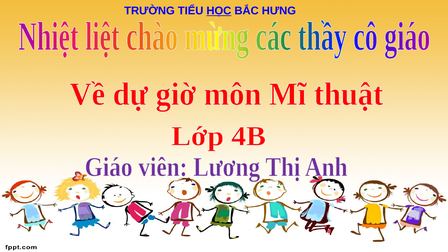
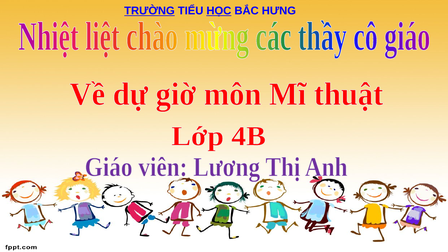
TRƯỜNG underline: none -> present (149, 11)
